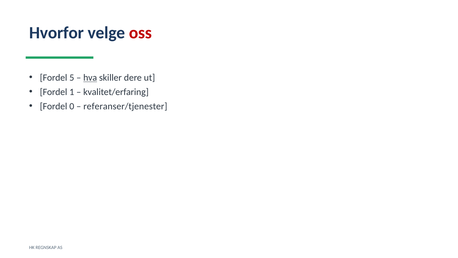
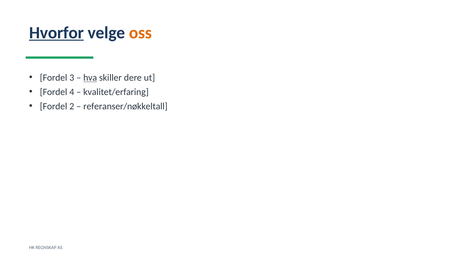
Hvorfor underline: none -> present (56, 33)
oss colour: red -> orange (140, 33)
5: 5 -> 3 (72, 78)
1: 1 -> 4 (72, 92)
0: 0 -> 2 (72, 106)
referanser/tjenester: referanser/tjenester -> referanser/nøkkeltall (125, 106)
